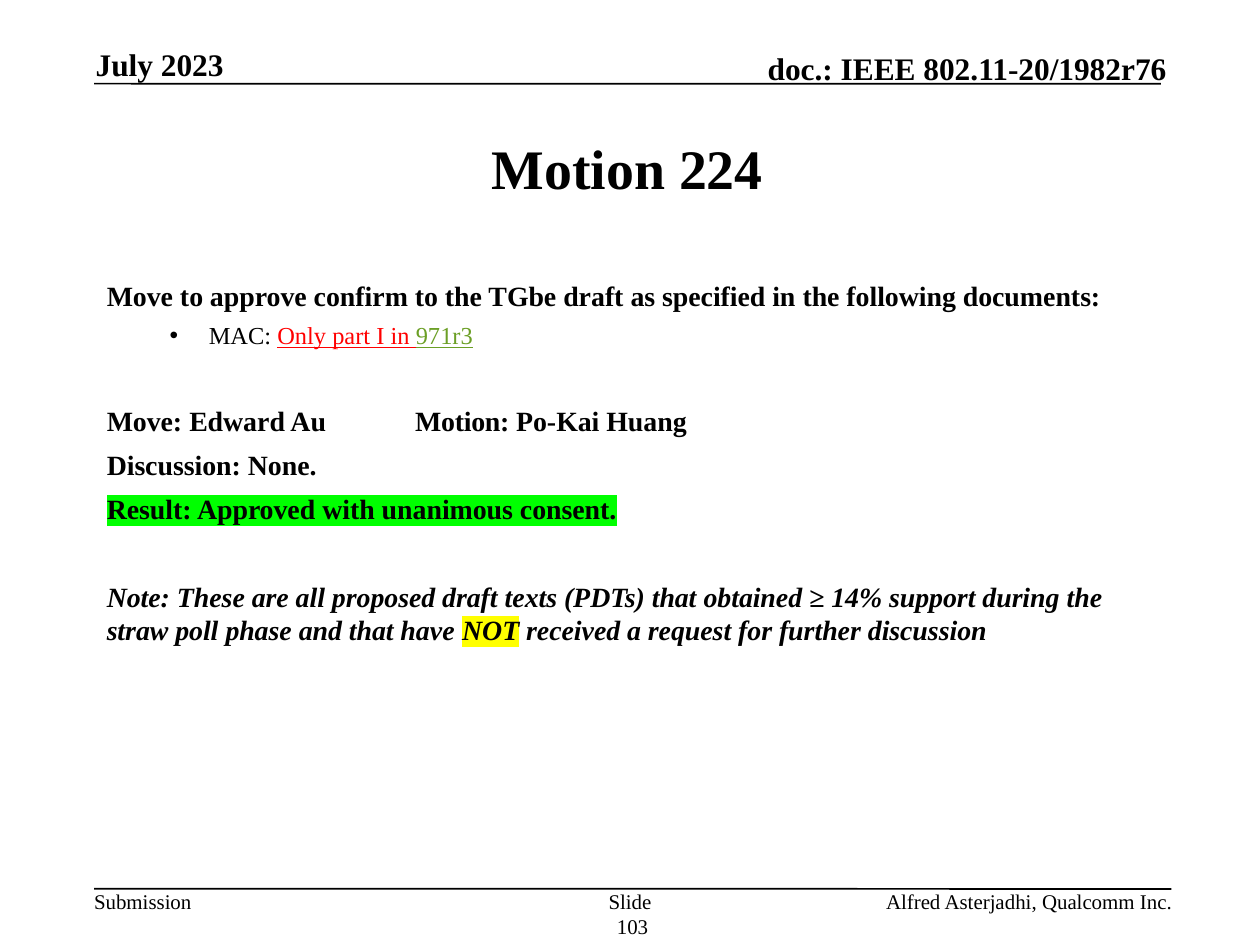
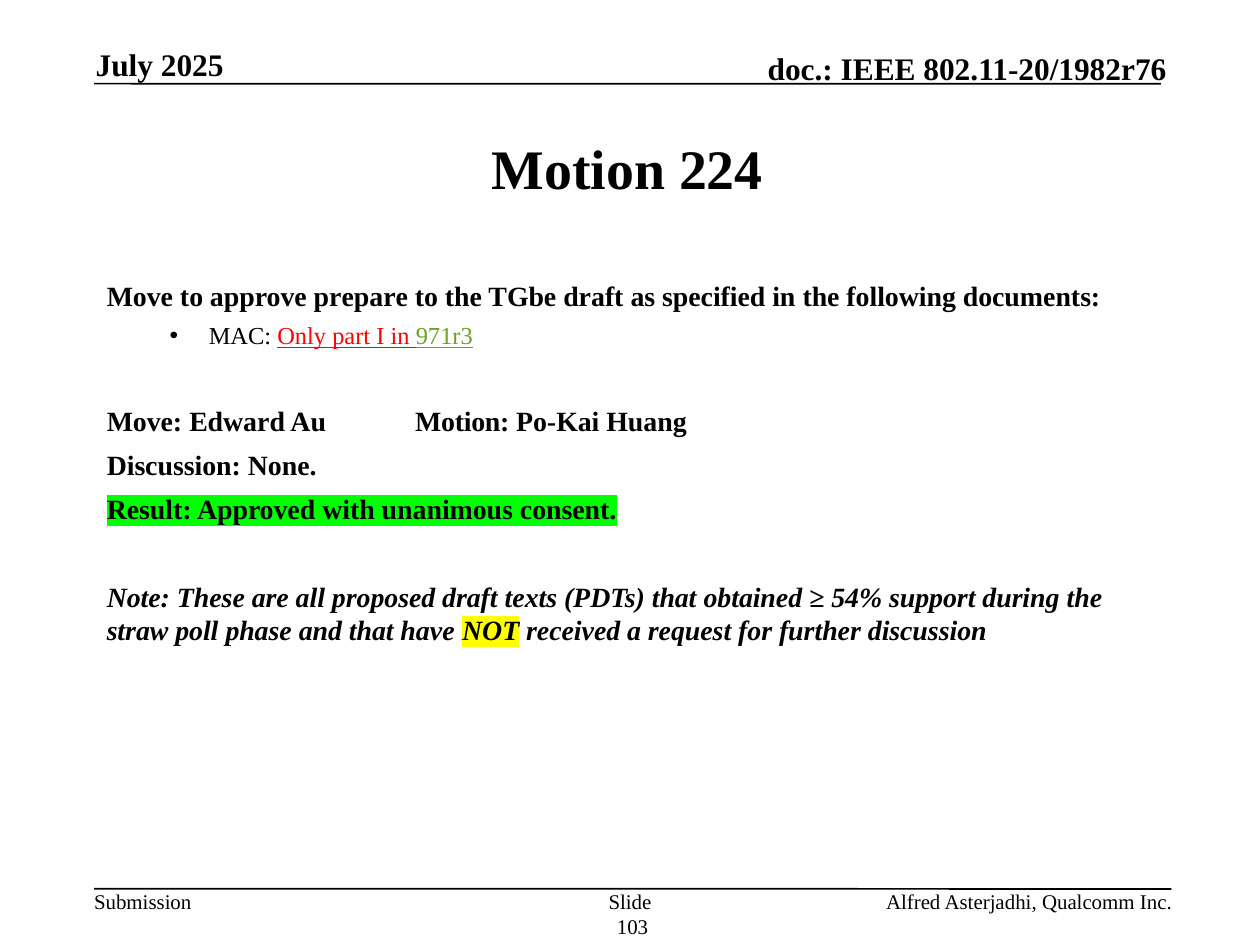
2023: 2023 -> 2025 (192, 67)
confirm: confirm -> prepare (361, 297)
14%: 14% -> 54% (857, 598)
